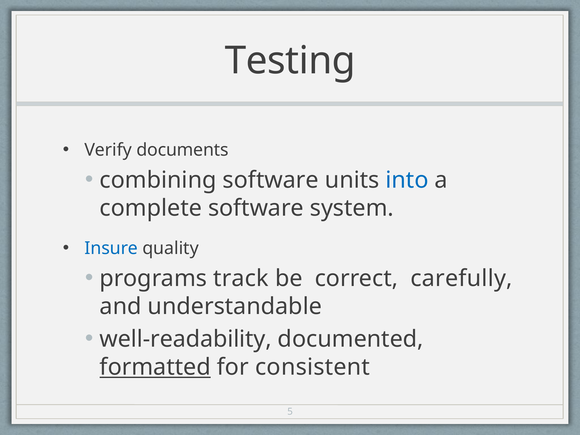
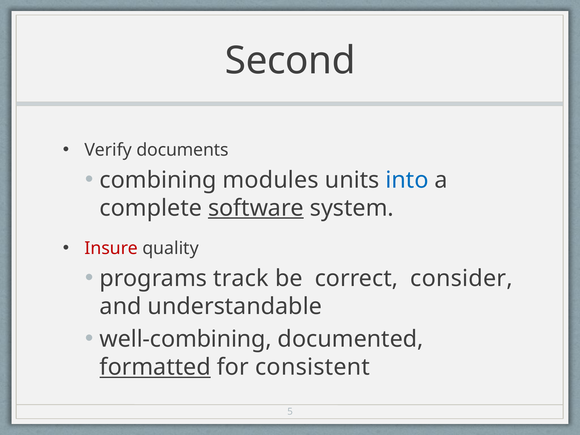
Testing: Testing -> Second (290, 61)
combining software: software -> modules (271, 180)
software underline: none -> present (256, 208)
Insure colour: blue -> red (111, 248)
carefully: carefully -> consider (461, 278)
well-readability: well-readability -> well-combining (186, 339)
